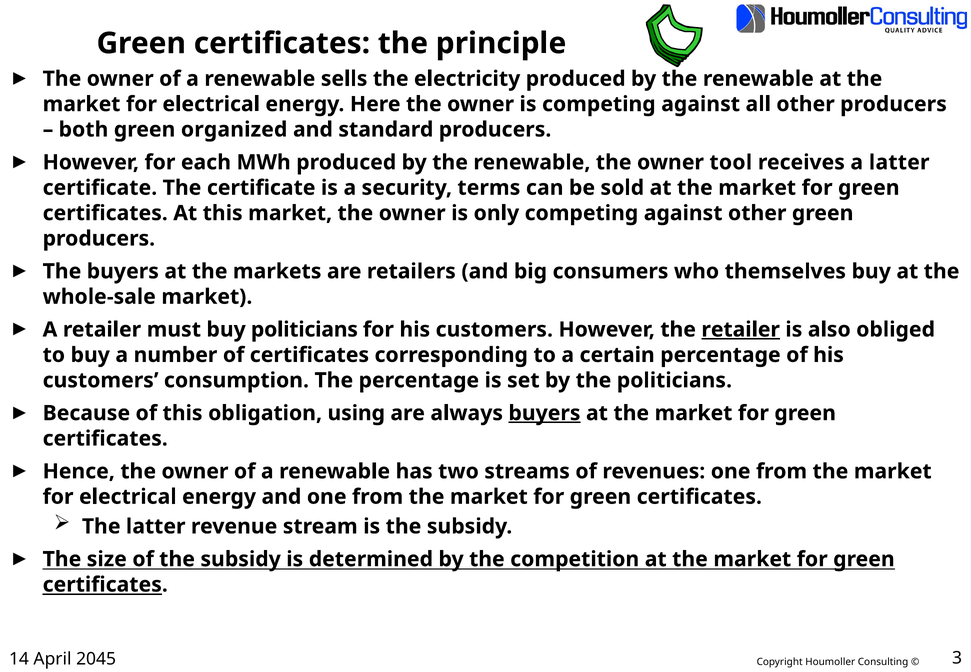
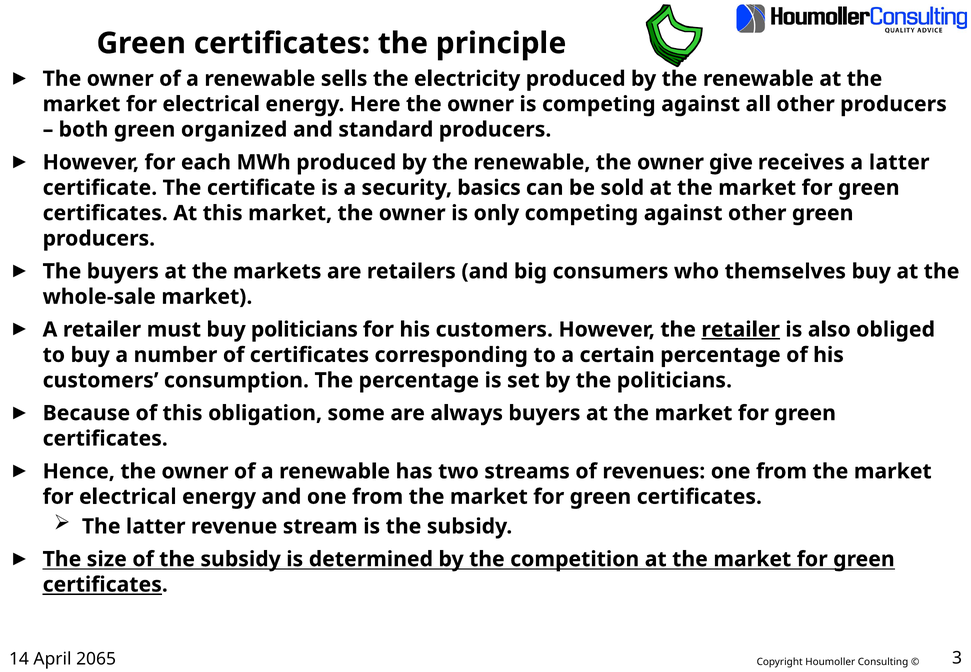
tool: tool -> give (731, 162)
terms: terms -> basics (489, 188)
using: using -> some (356, 413)
buyers underline: present -> none (544, 413)
2045: 2045 -> 2065 (96, 659)
